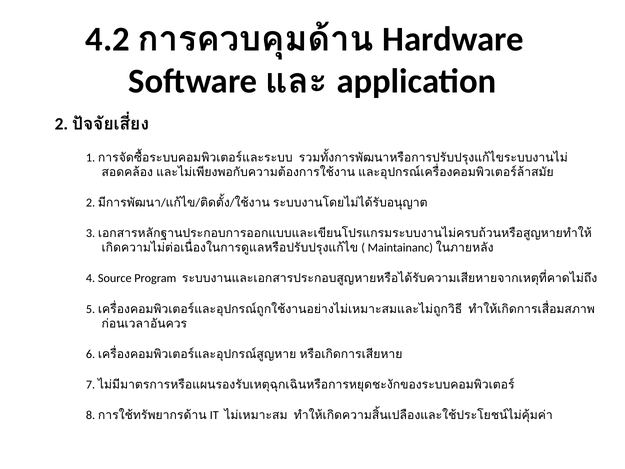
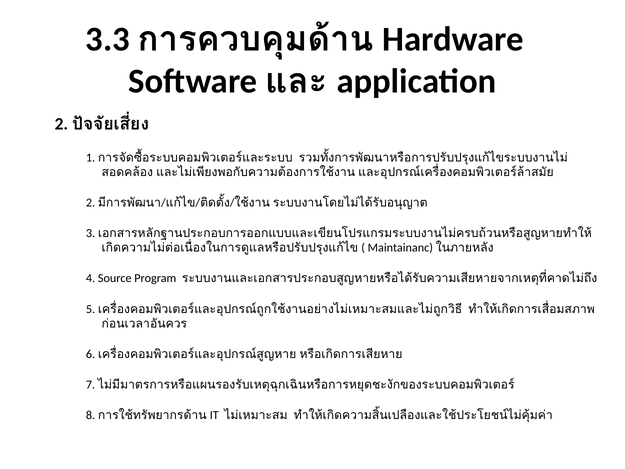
4.2: 4.2 -> 3.3 (108, 39)
